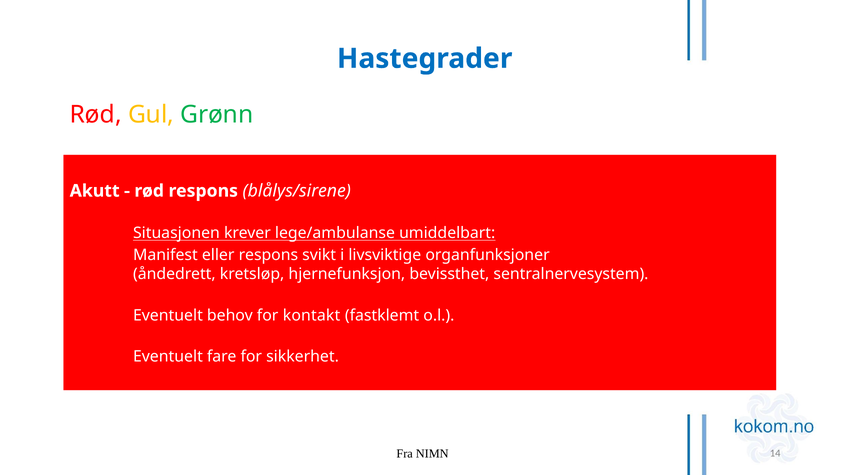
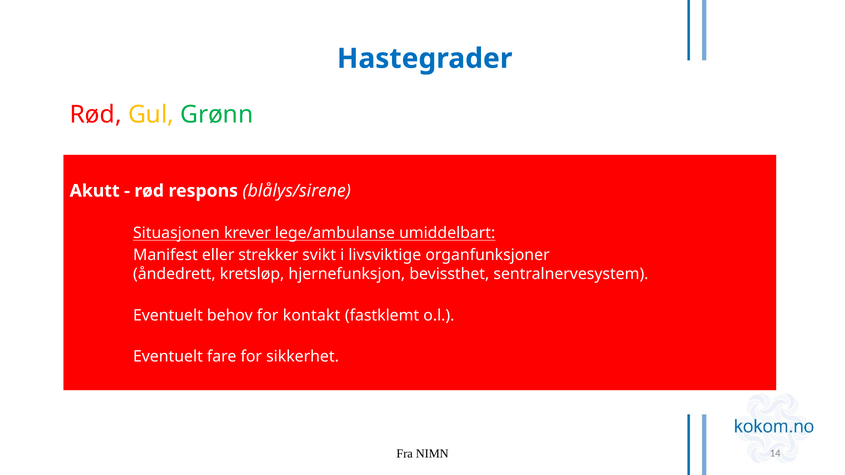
eller respons: respons -> strekker (268, 255)
